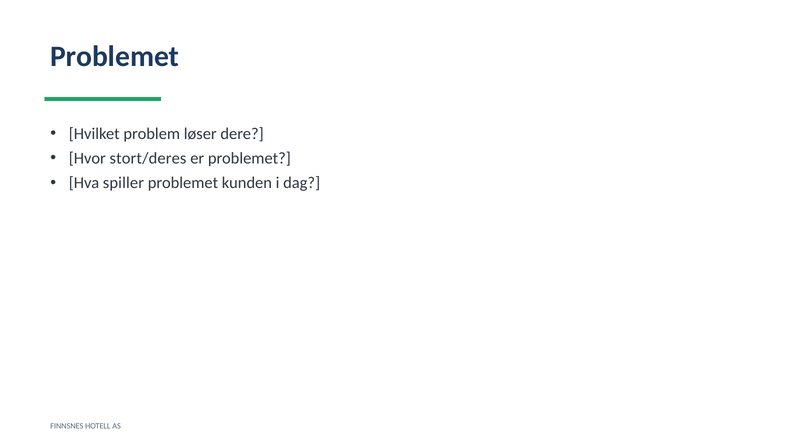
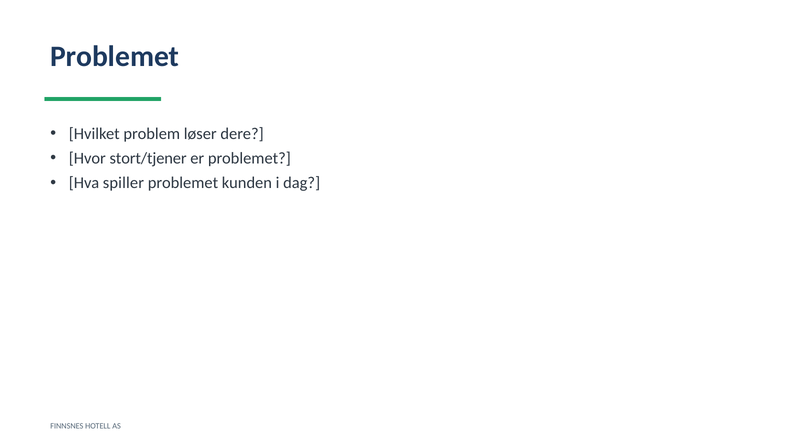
stort/deres: stort/deres -> stort/tjener (148, 159)
